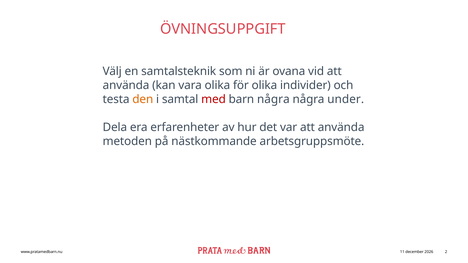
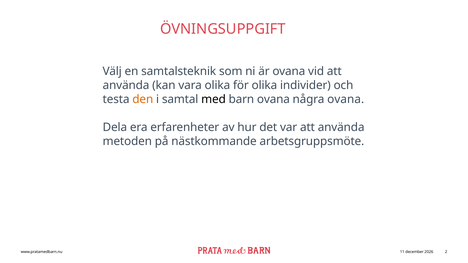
med colour: red -> black (214, 99)
barn några: några -> ovana (273, 99)
några under: under -> ovana (346, 99)
